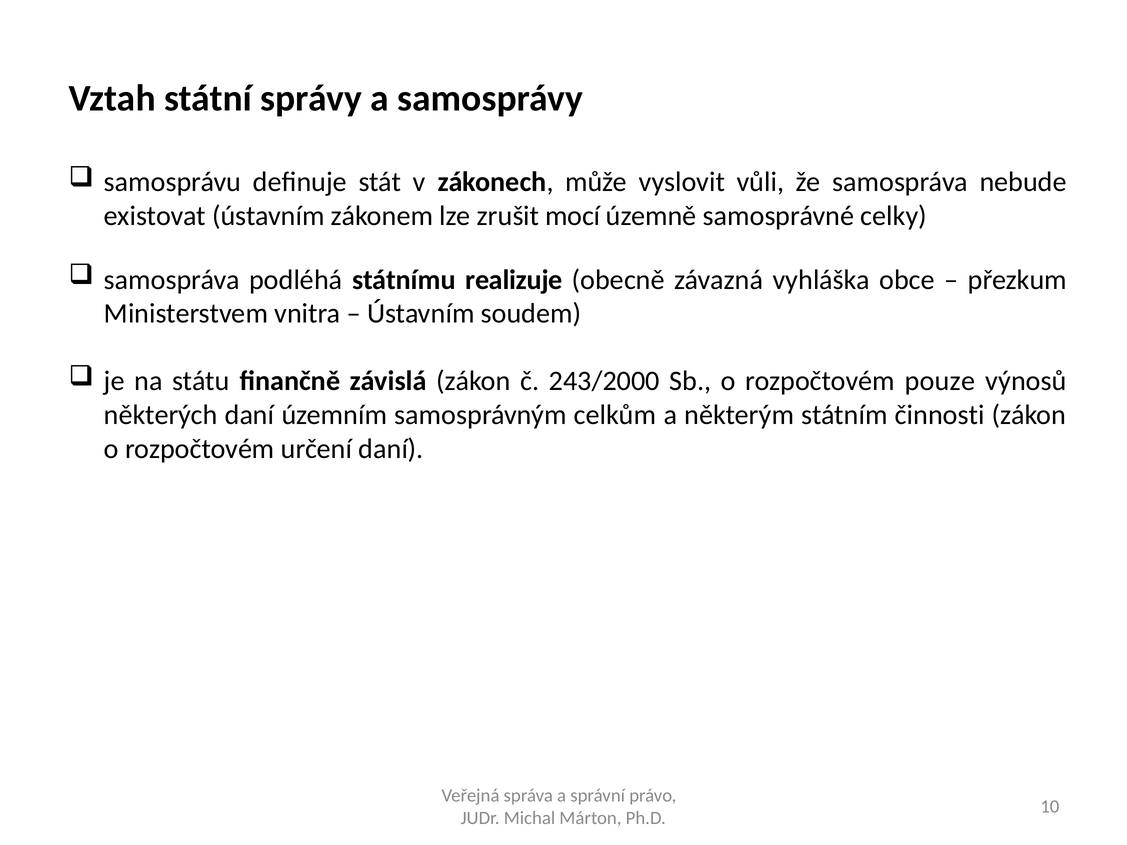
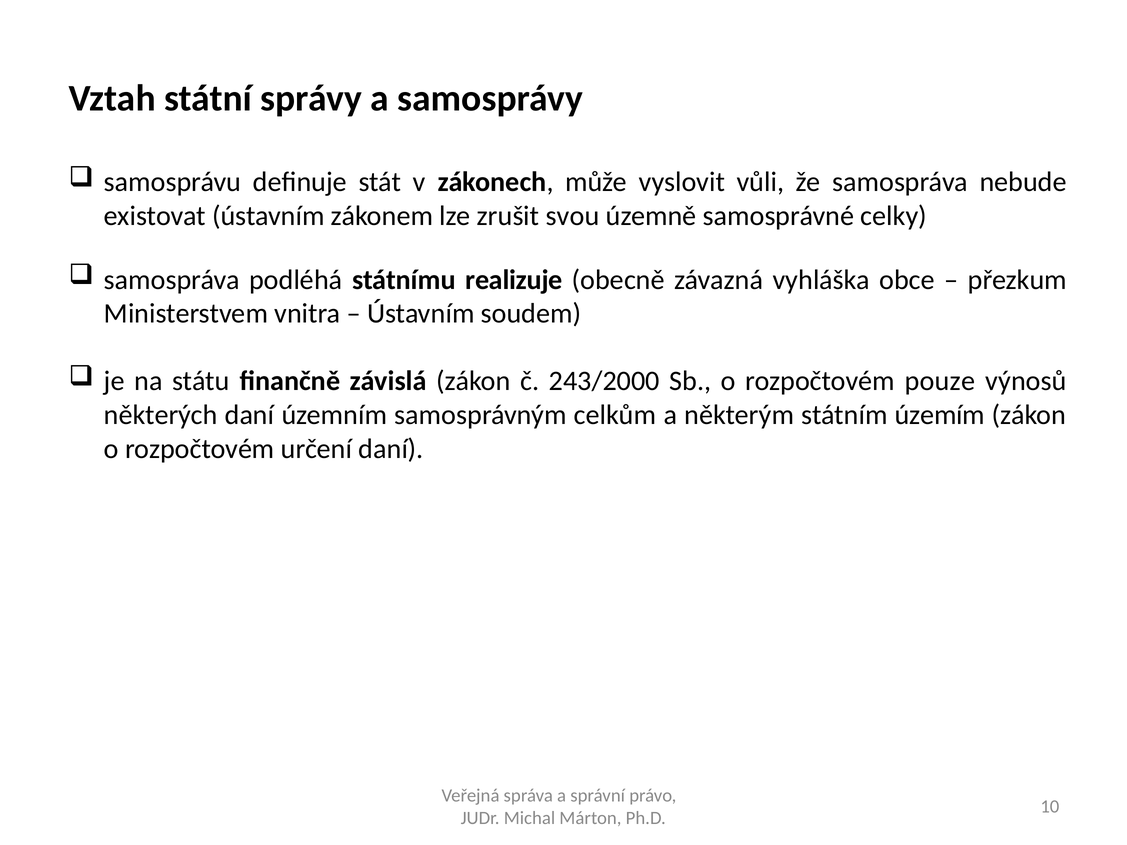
mocí: mocí -> svou (573, 216)
činnosti: činnosti -> územím (940, 415)
